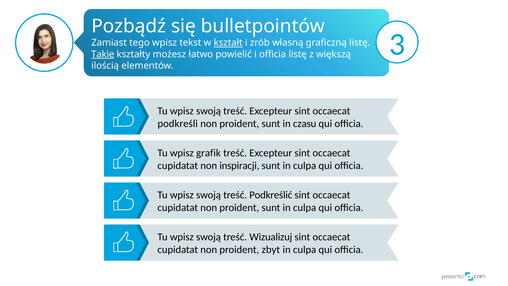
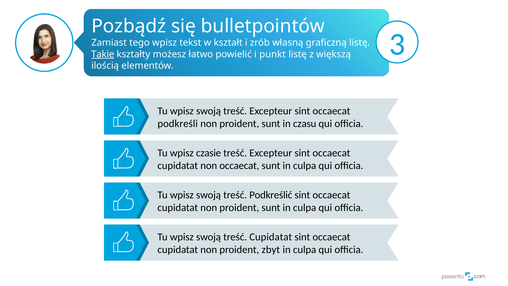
kształt underline: present -> none (228, 43)
i officia: officia -> punkt (273, 54)
grafik: grafik -> czasie (209, 153)
non inspiracji: inspiracji -> occaecat (239, 165)
treść Wizualizuj: Wizualizuj -> Cupidatat (271, 237)
